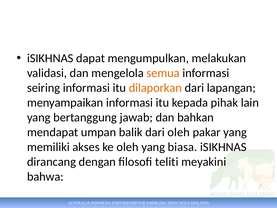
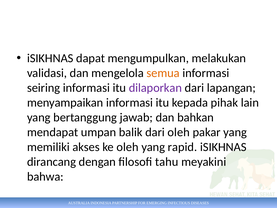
dilaporkan colour: orange -> purple (155, 88)
biasa: biasa -> rapid (183, 147)
teliti: teliti -> tahu (167, 162)
